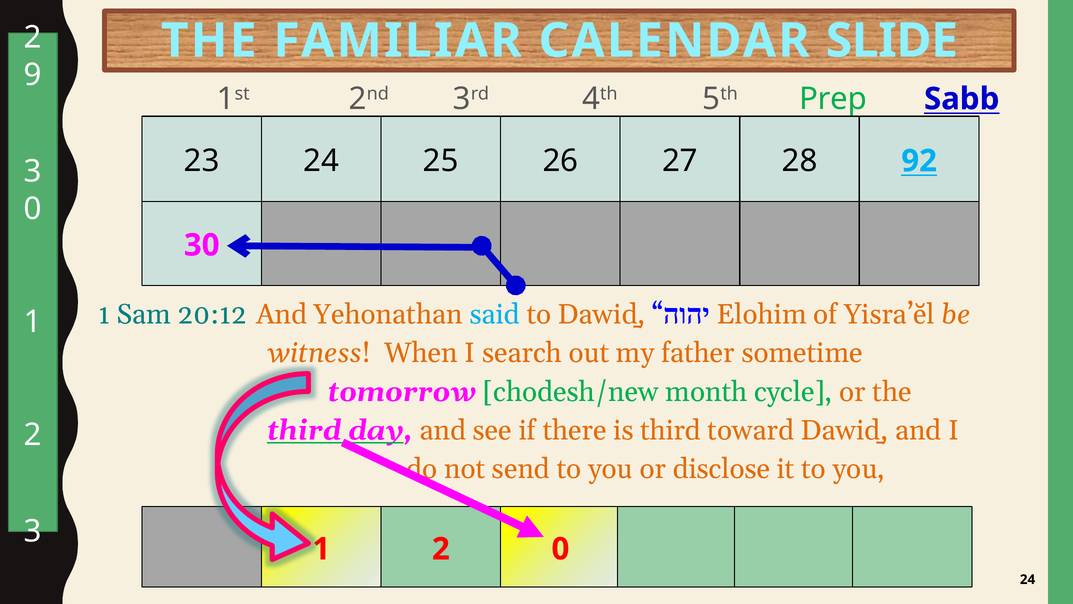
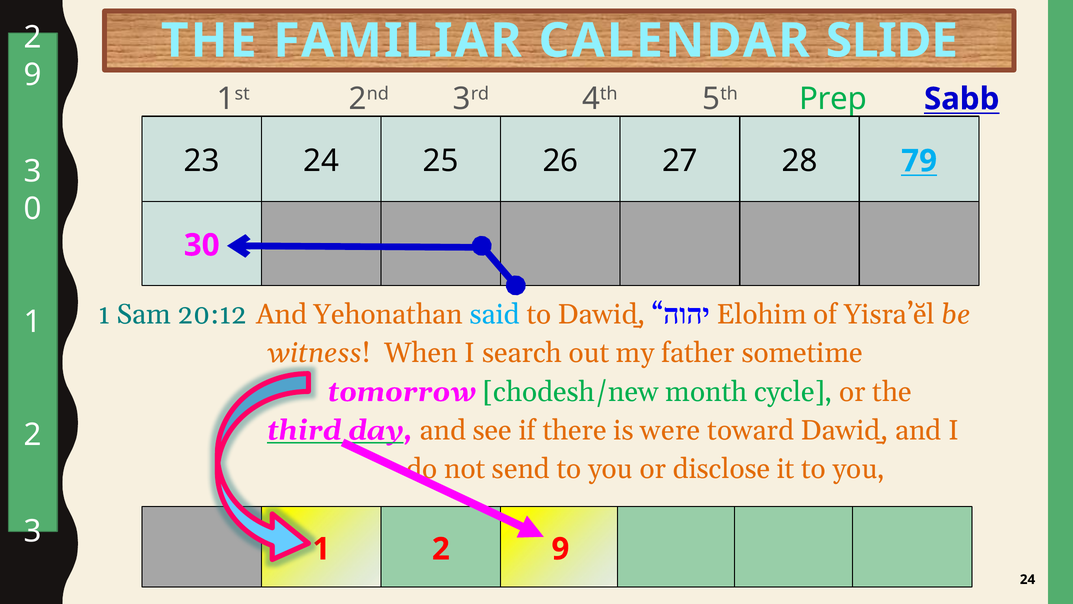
92: 92 -> 79 (919, 161)
is third: third -> were (670, 430)
0: 0 -> 9 (560, 549)
